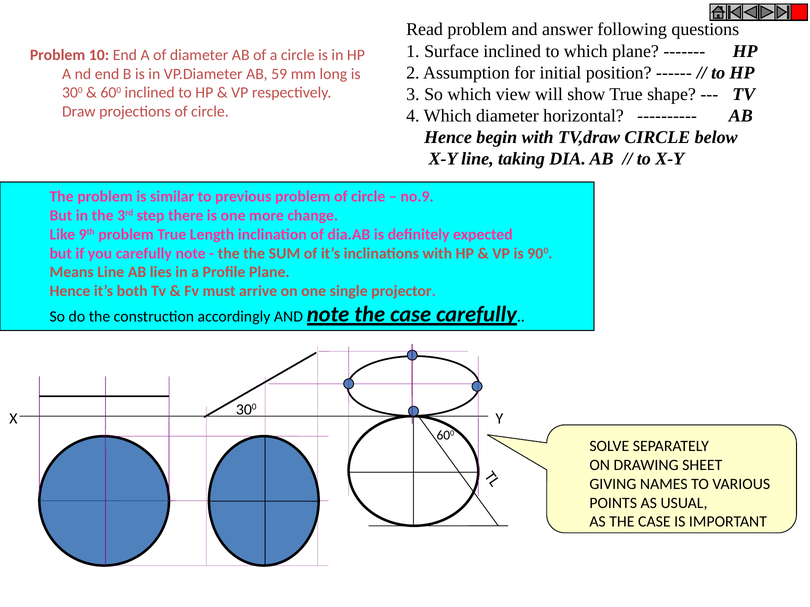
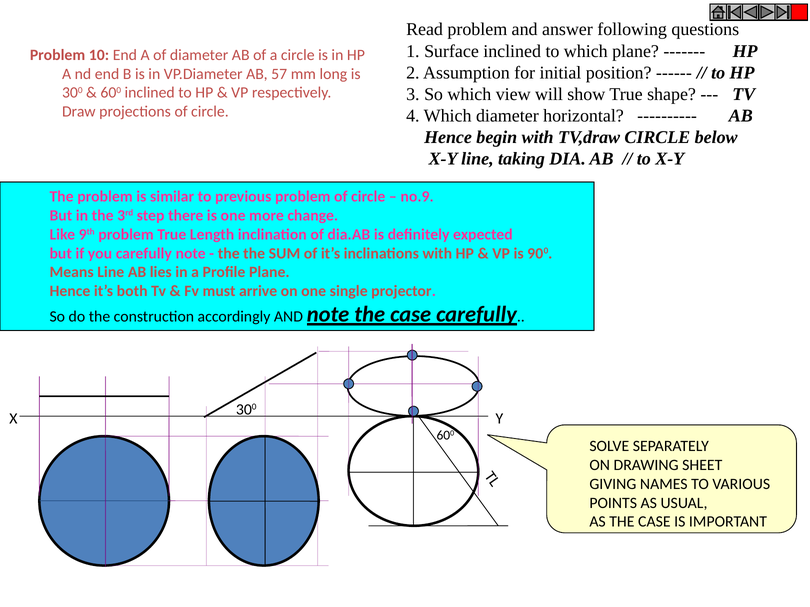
59: 59 -> 57 (279, 74)
